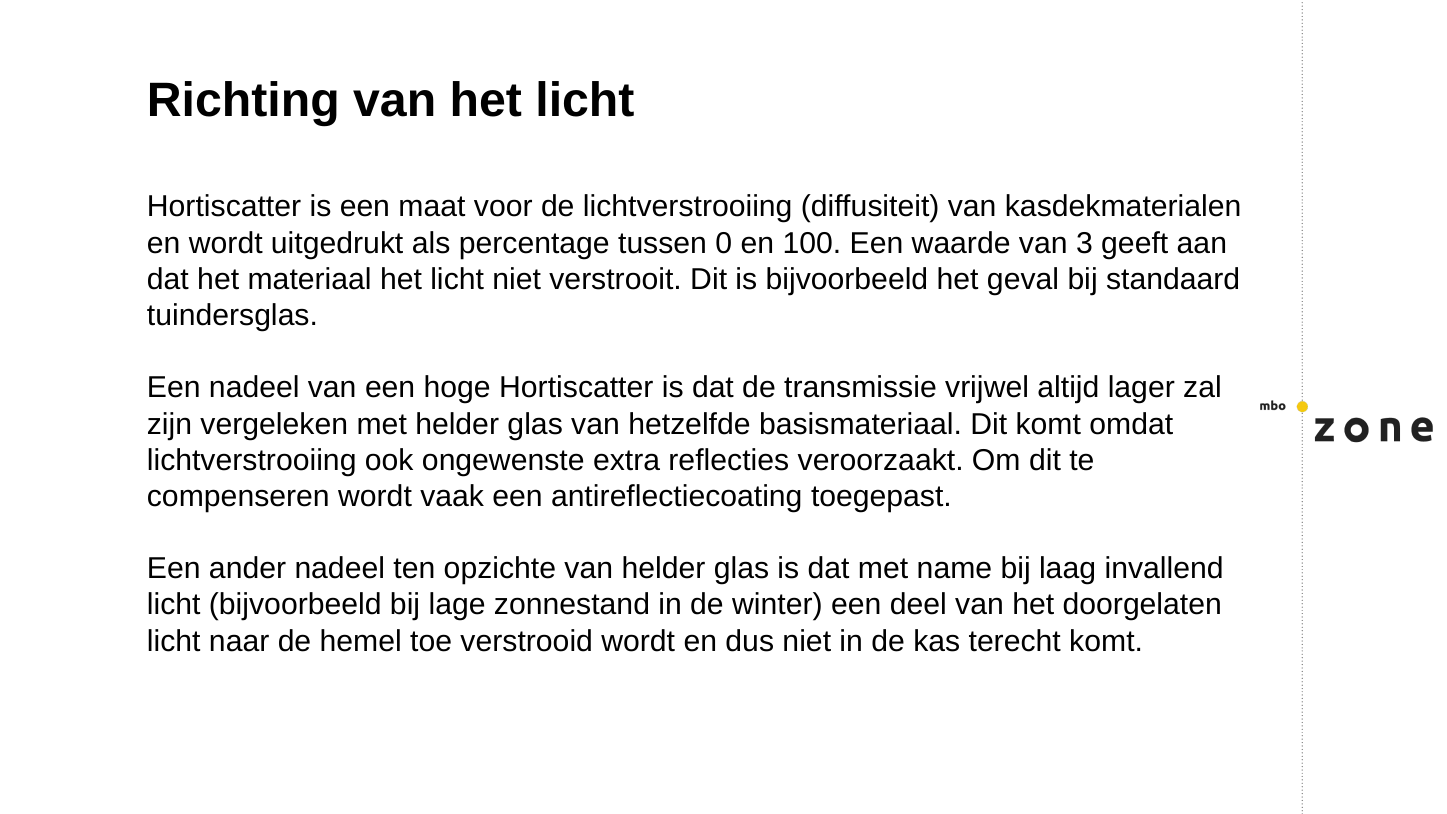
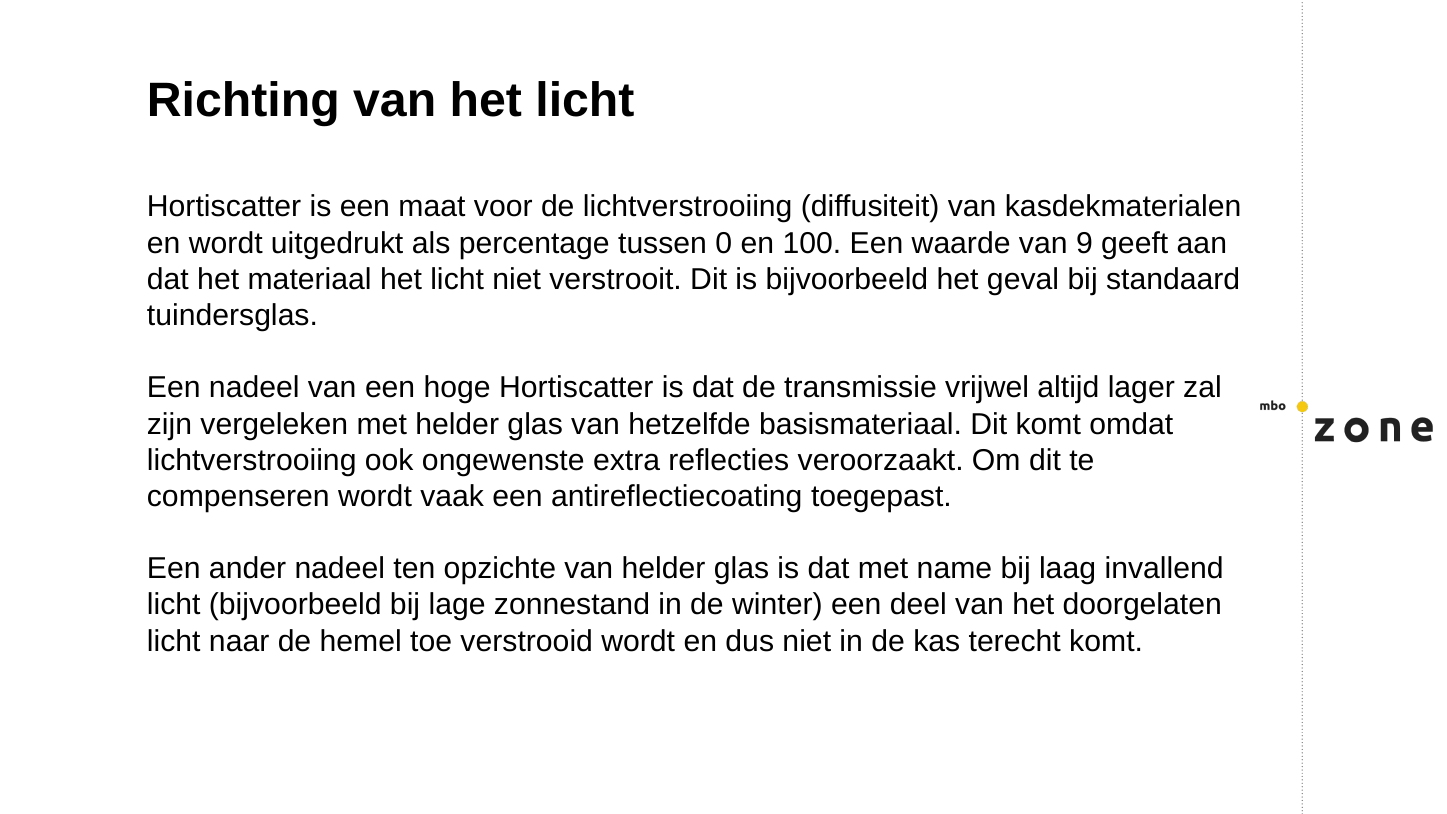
3: 3 -> 9 (1084, 243)
